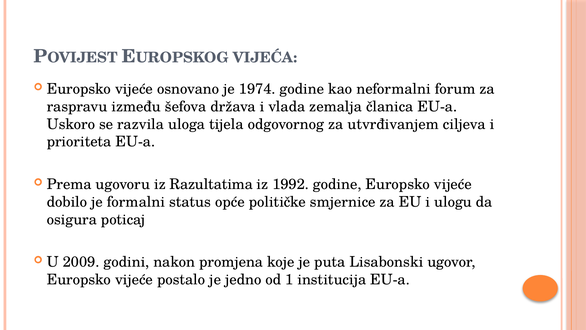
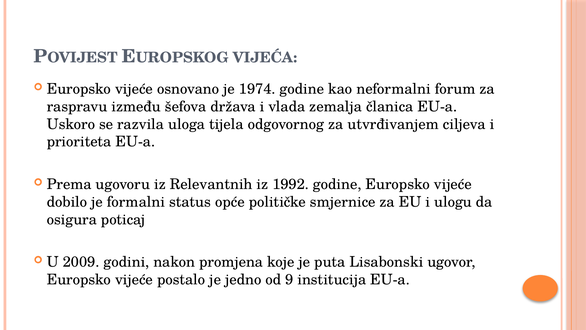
Razultatima: Razultatima -> Relevantnih (211, 184)
1: 1 -> 9 (289, 279)
